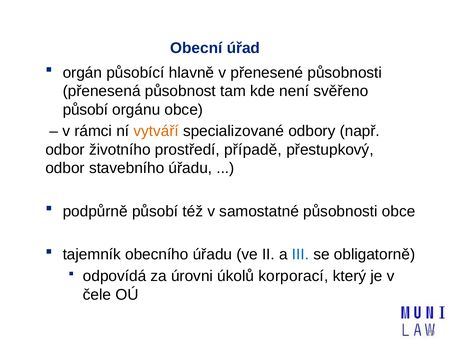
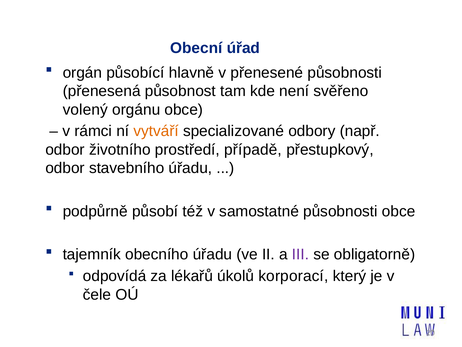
působí: působí -> volený (85, 109)
III colour: blue -> purple (301, 254)
úrovni: úrovni -> lékařů (192, 276)
